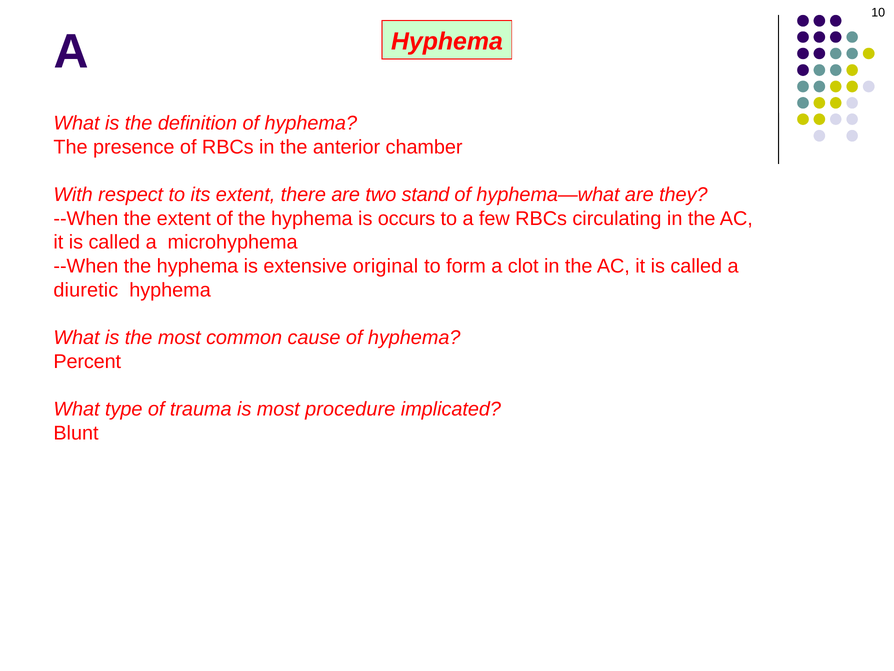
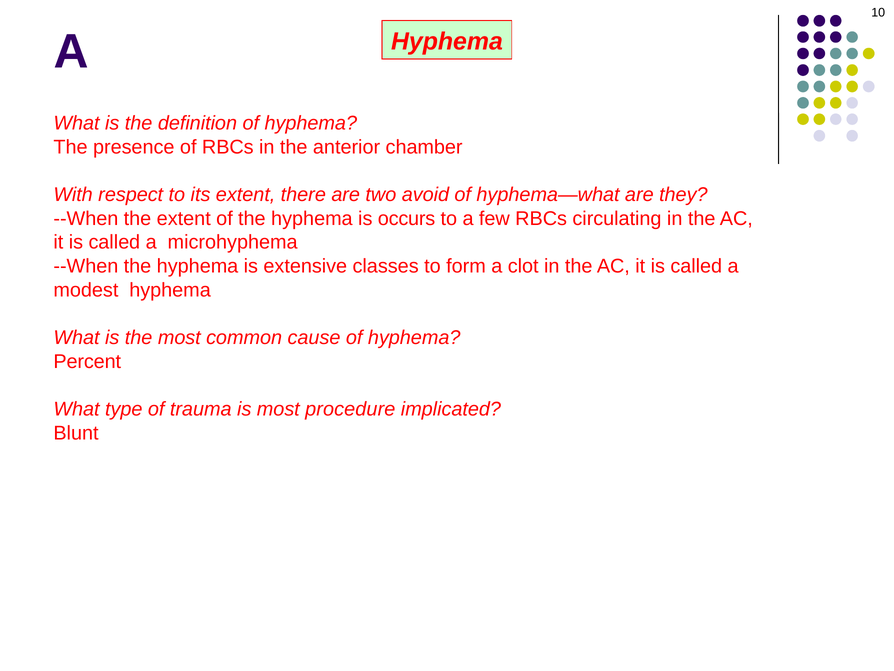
stand: stand -> avoid (425, 195)
original: original -> classes (386, 266)
diuretic: diuretic -> modest (86, 290)
